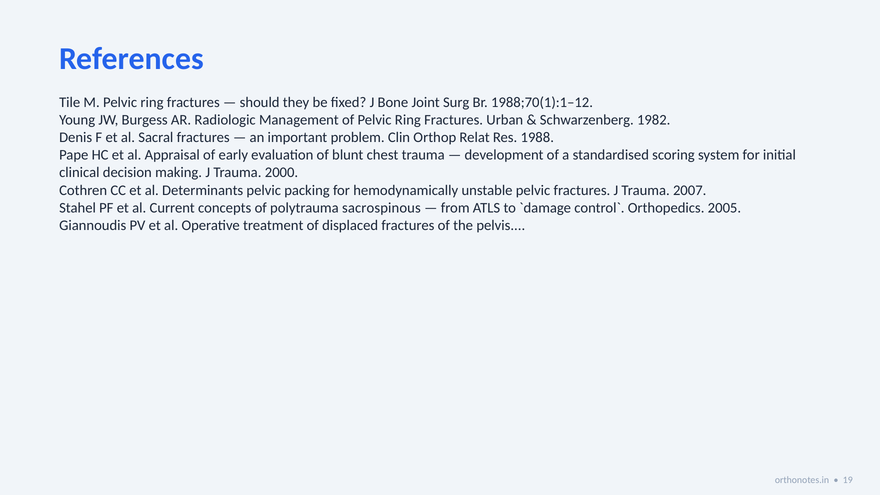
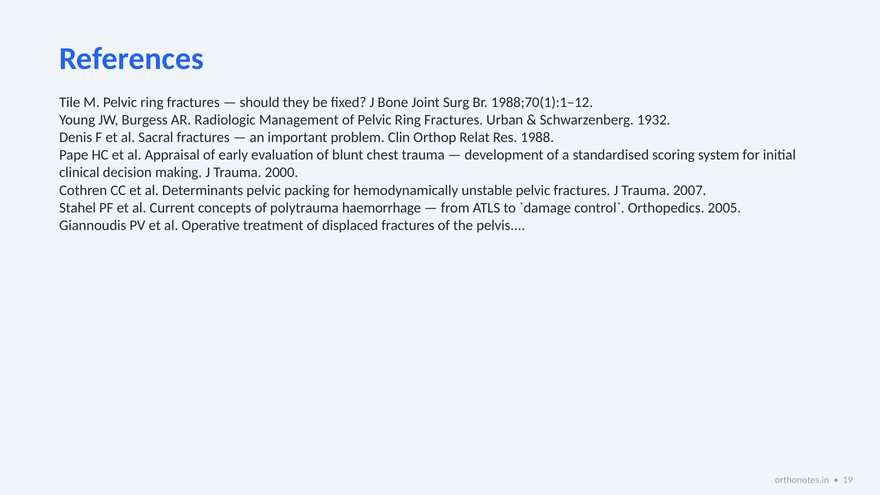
1982: 1982 -> 1932 (654, 120)
sacrospinous: sacrospinous -> haemorrhage (382, 208)
